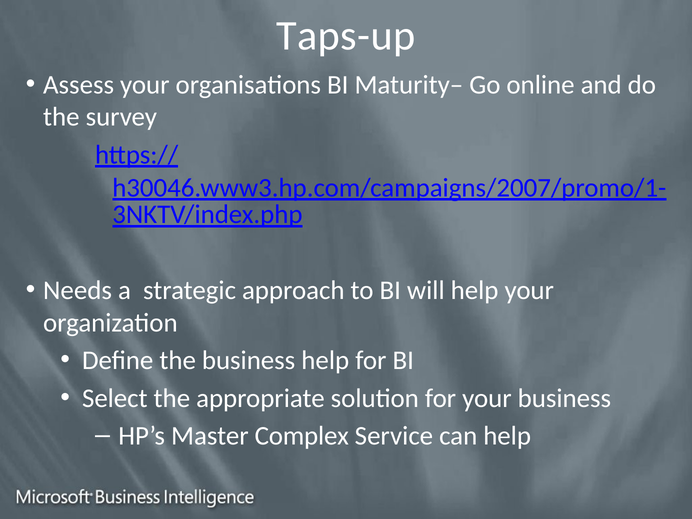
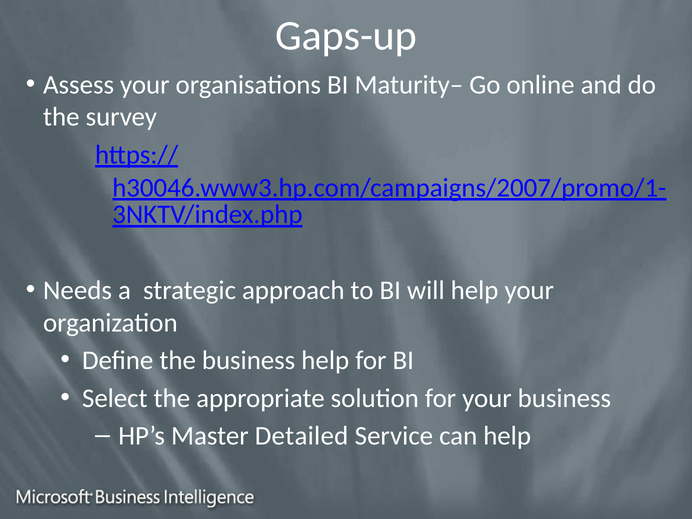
Taps-up: Taps-up -> Gaps-up (346, 36)
Complex: Complex -> Detailed (302, 436)
